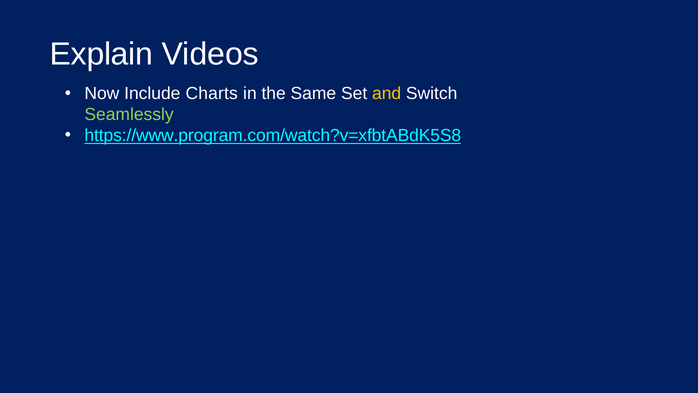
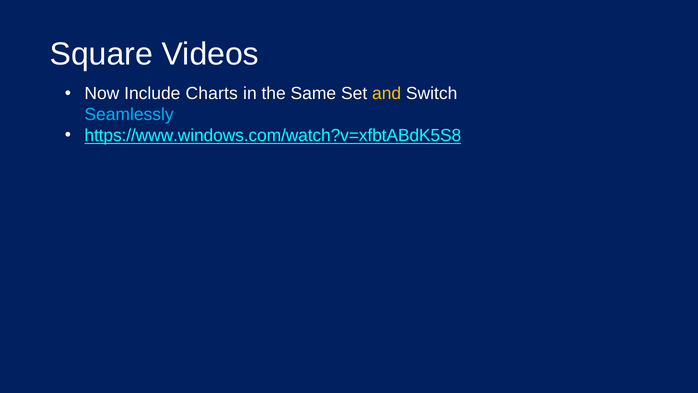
Explain: Explain -> Square (101, 54)
Seamlessly colour: light green -> light blue (129, 115)
https://www.program.com/watch?v=xfbtABdK5S8: https://www.program.com/watch?v=xfbtABdK5S8 -> https://www.windows.com/watch?v=xfbtABdK5S8 (273, 136)
